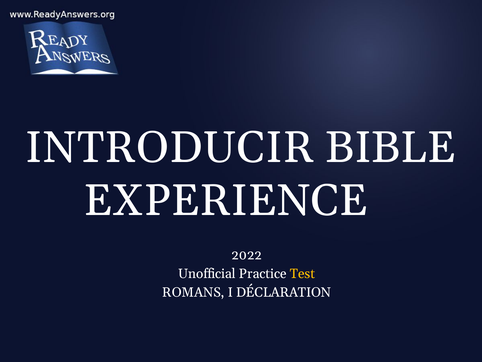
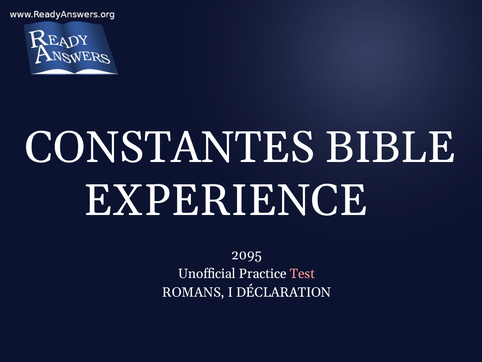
INTRODUCIR: INTRODUCIR -> CONSTANTES (170, 147)
2022: 2022 -> 2095 (247, 255)
Test colour: yellow -> pink (302, 273)
